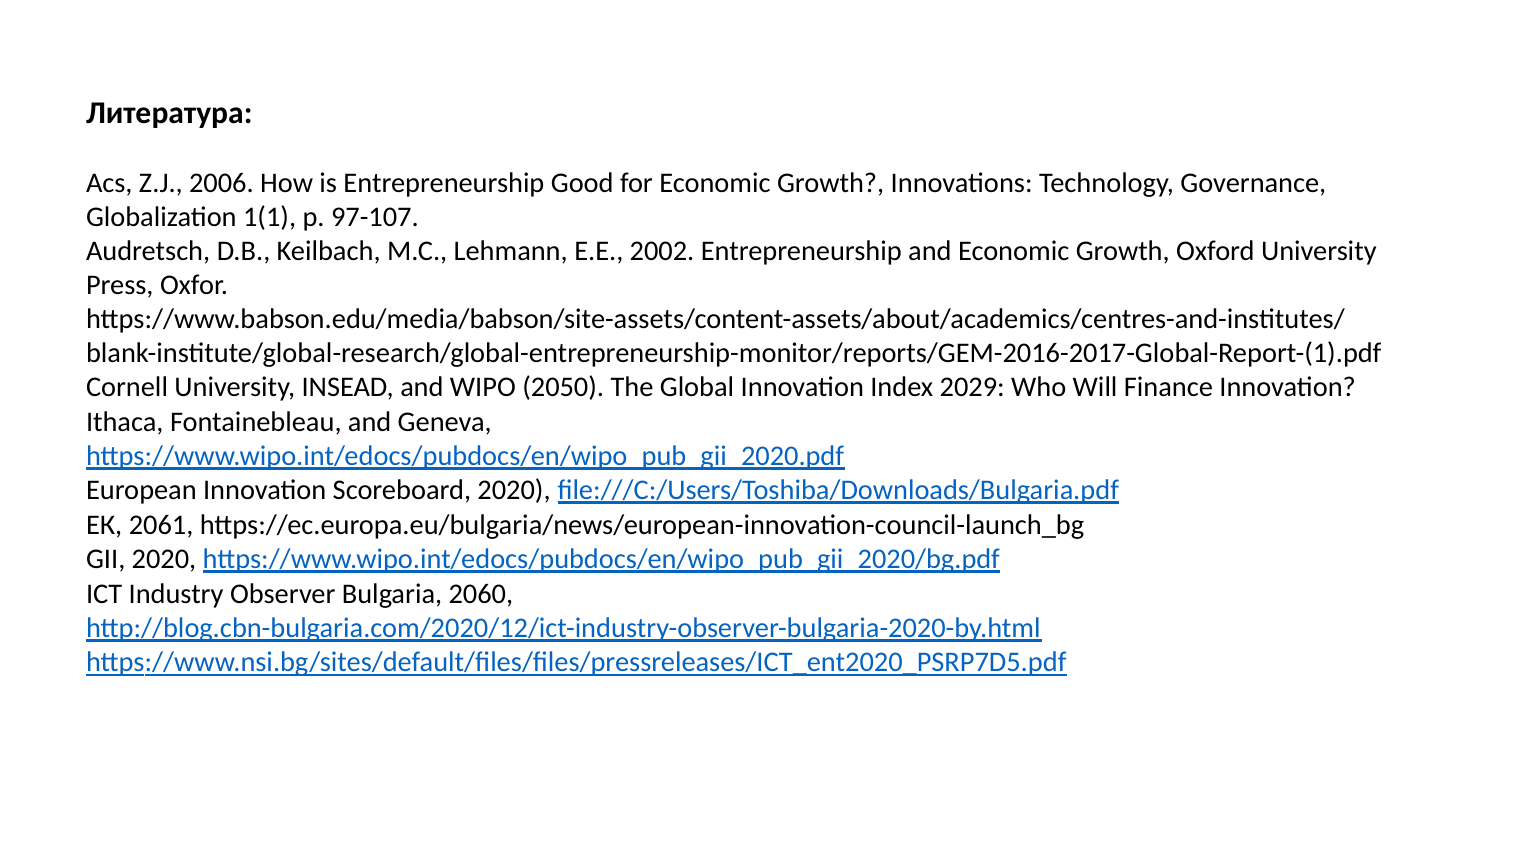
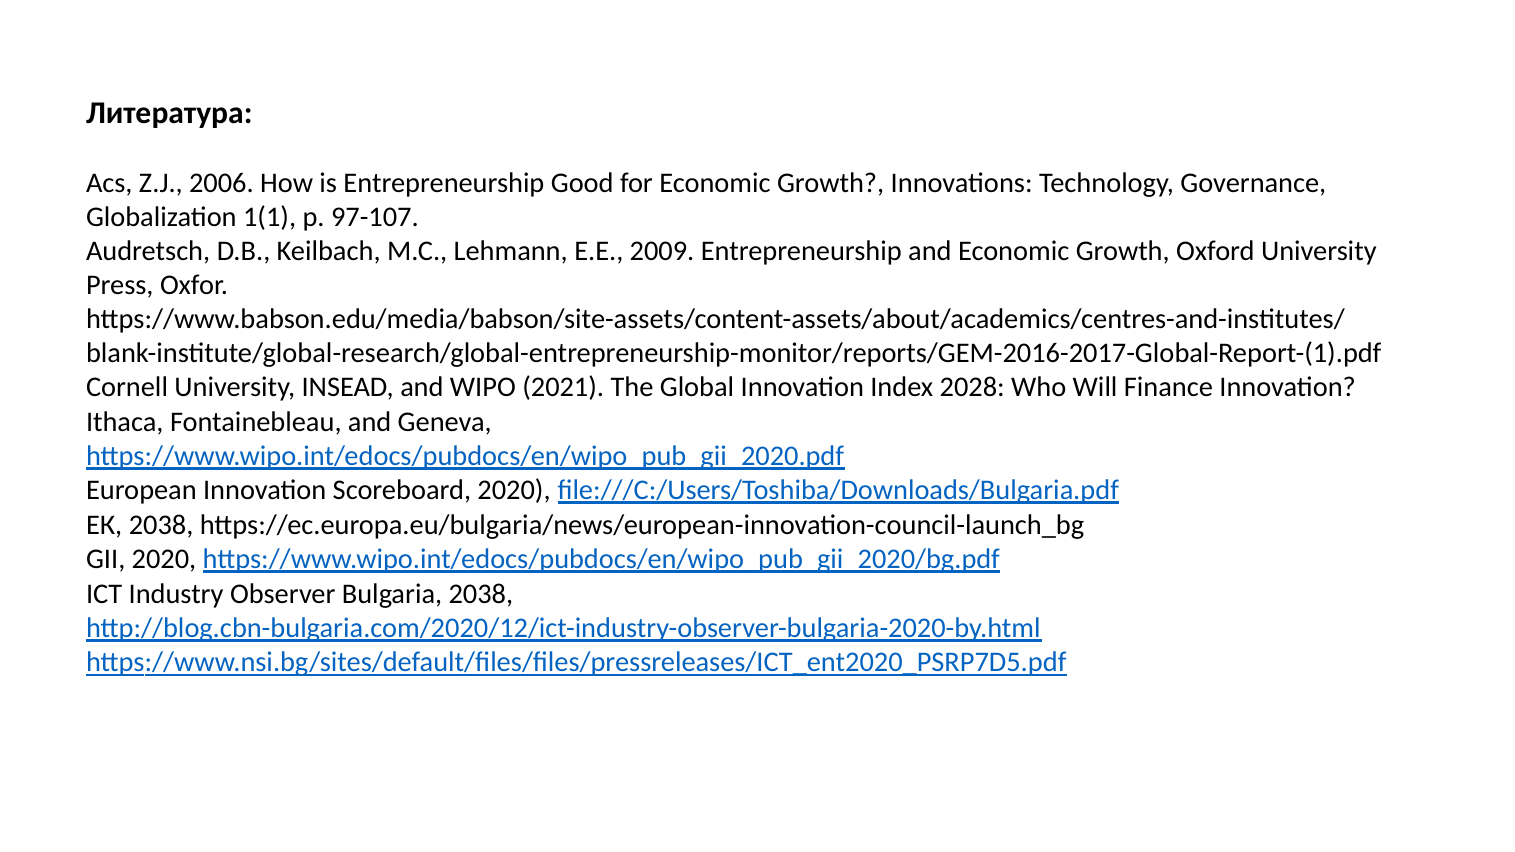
2002: 2002 -> 2009 (662, 251)
2050: 2050 -> 2021 (563, 388)
2029: 2029 -> 2028 (972, 388)
ЕК 2061: 2061 -> 2038 (161, 525)
Bulgaria 2060: 2060 -> 2038 (481, 594)
